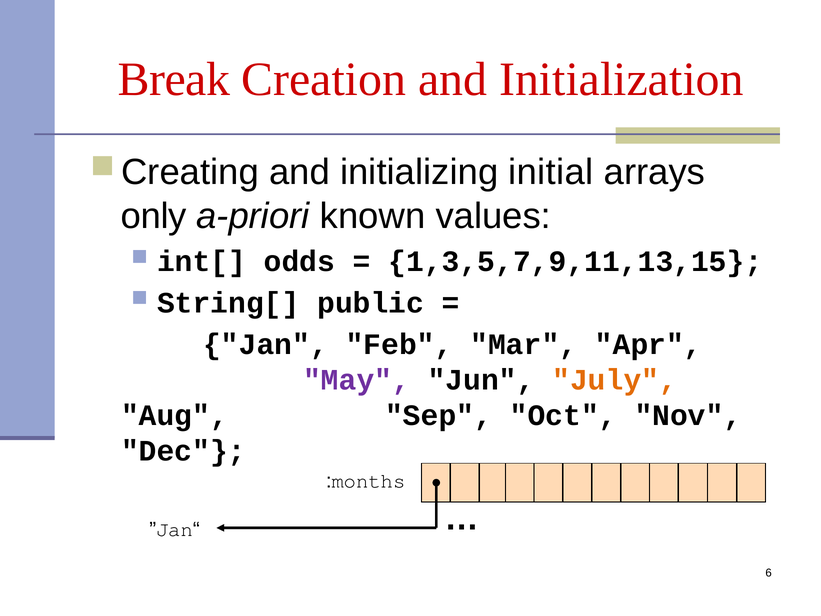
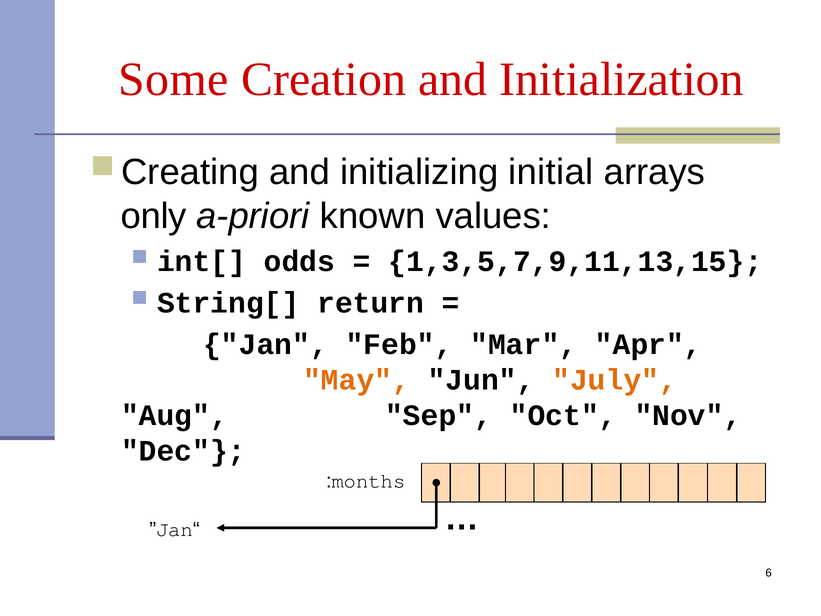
Break: Break -> Some (173, 80)
public: public -> return (371, 303)
May colour: purple -> orange (356, 380)
